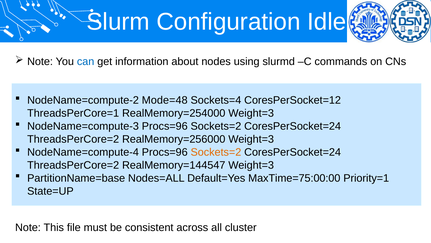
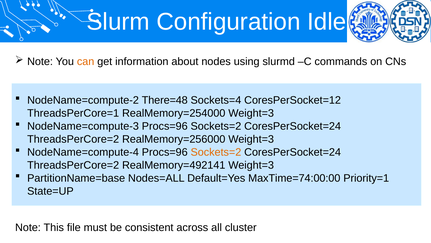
can colour: blue -> orange (86, 61)
Mode=48: Mode=48 -> There=48 (165, 100)
RealMemory=144547: RealMemory=144547 -> RealMemory=492141 (174, 165)
MaxTime=75:00:00: MaxTime=75:00:00 -> MaxTime=74:00:00 (294, 178)
